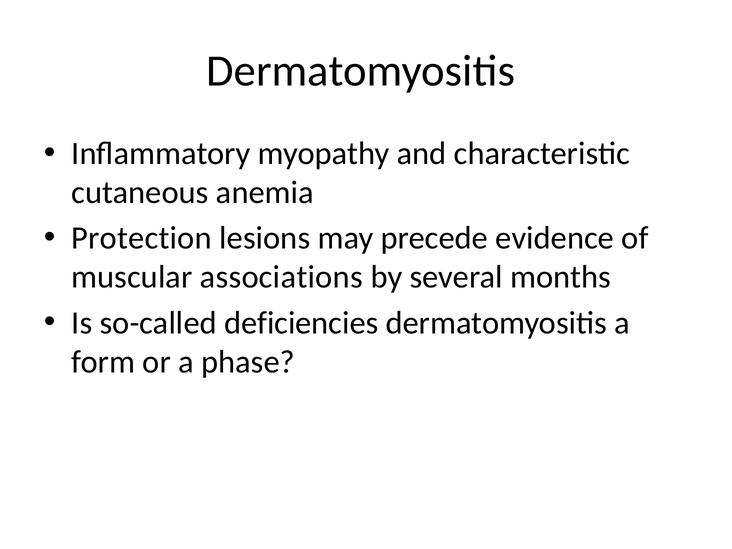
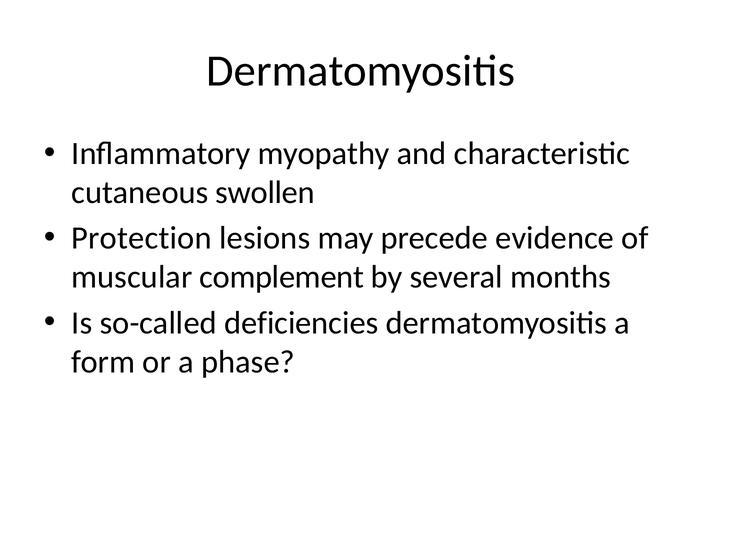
anemia: anemia -> swollen (265, 193)
associations: associations -> complement (282, 277)
